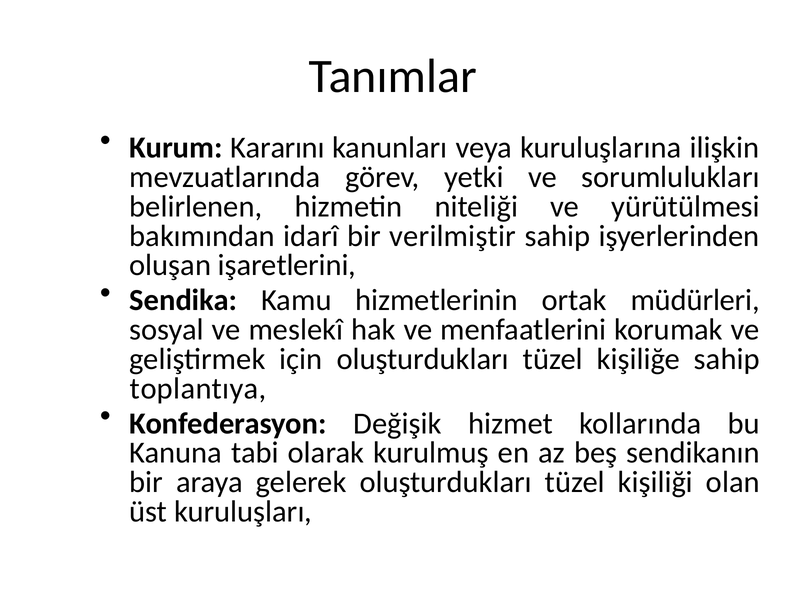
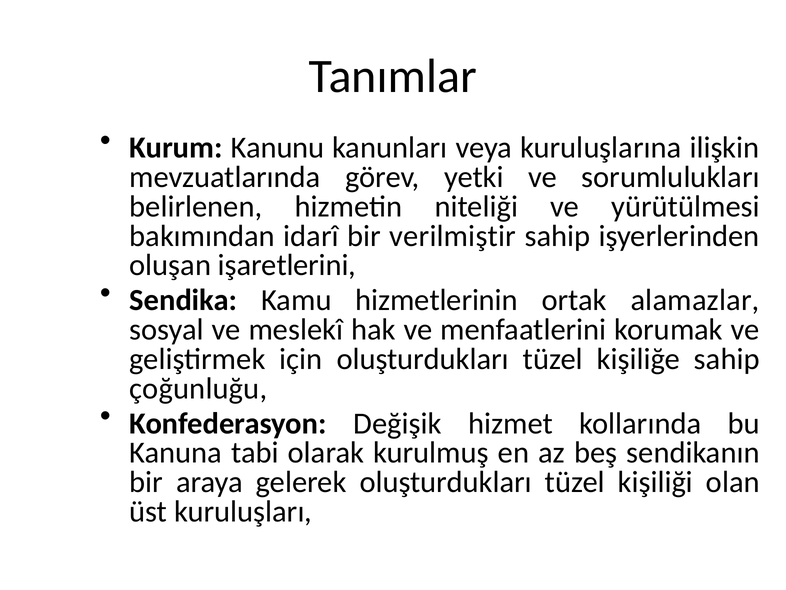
Kararını: Kararını -> Kanunu (277, 148)
müdürleri: müdürleri -> alamazlar (695, 300)
toplantıya: toplantıya -> çoğunluğu (198, 388)
